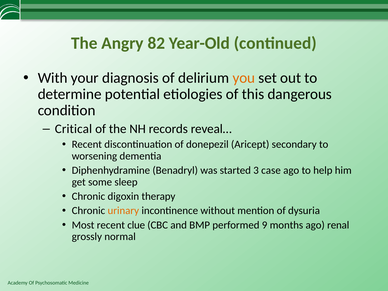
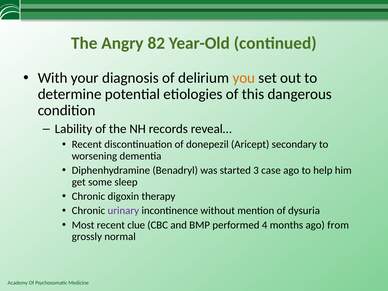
Critical: Critical -> Lability (74, 129)
urinary colour: orange -> purple (123, 211)
9: 9 -> 4 (265, 225)
renal: renal -> from (338, 225)
